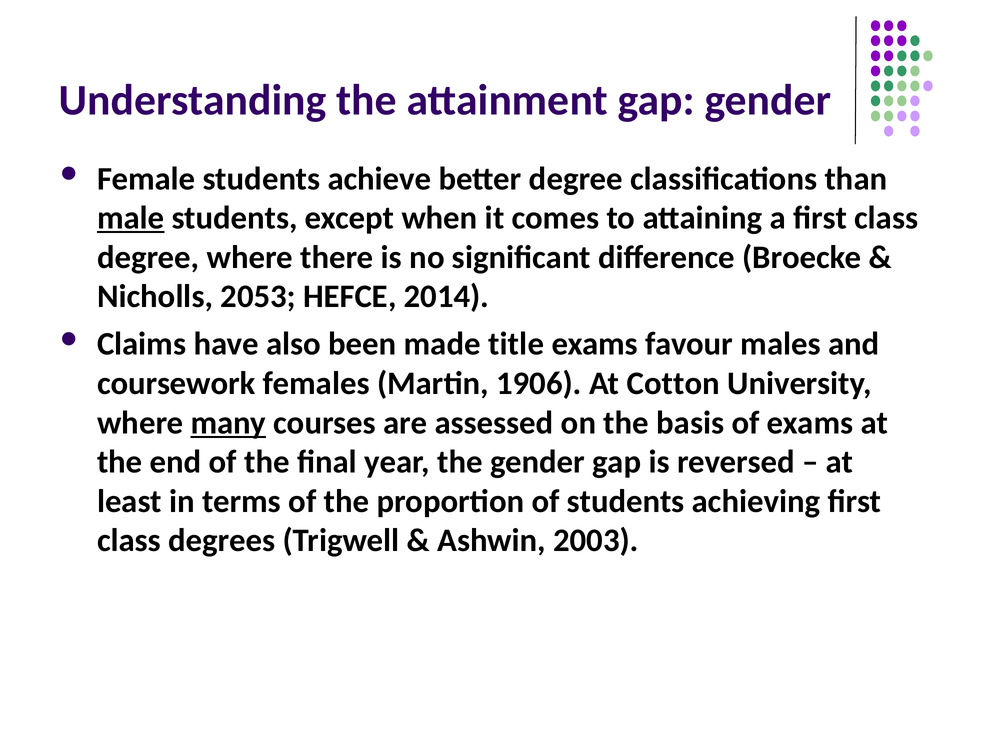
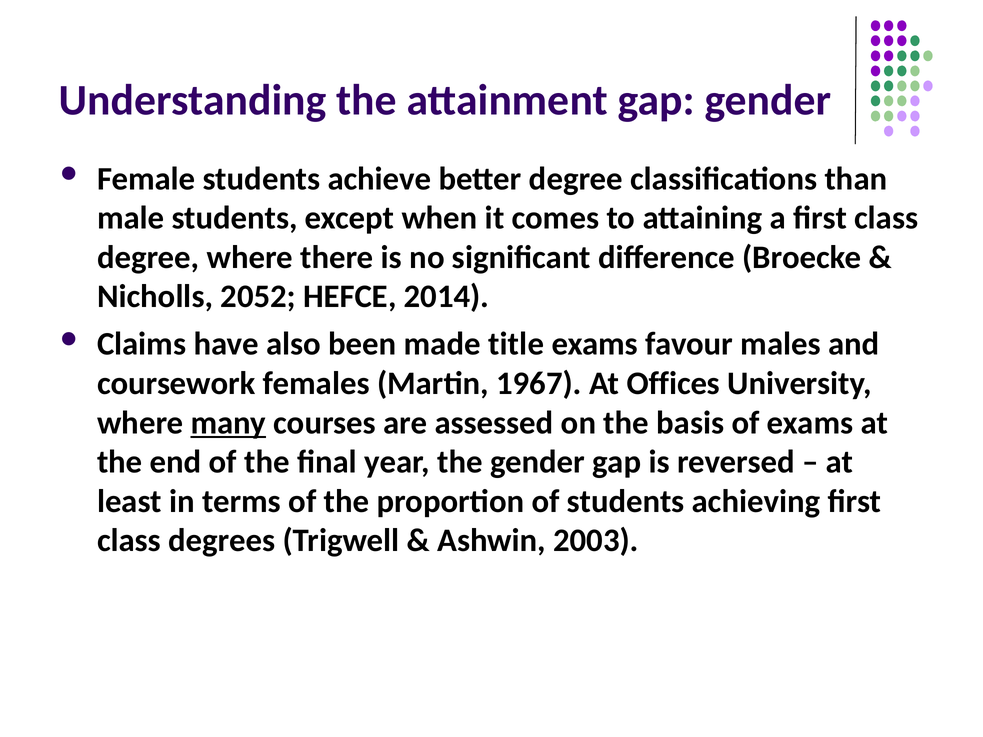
male underline: present -> none (131, 218)
2053: 2053 -> 2052 (258, 297)
1906: 1906 -> 1967 (539, 384)
Cotton: Cotton -> Offices (673, 384)
